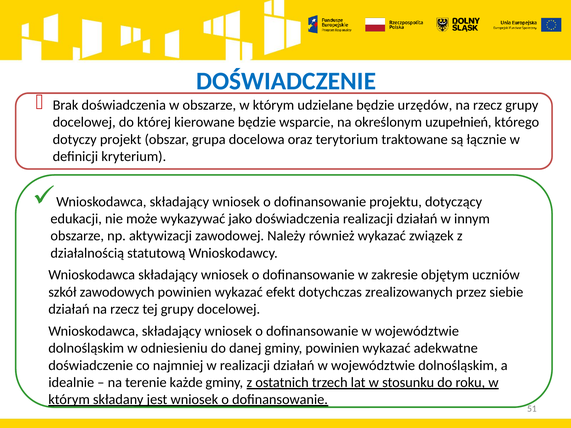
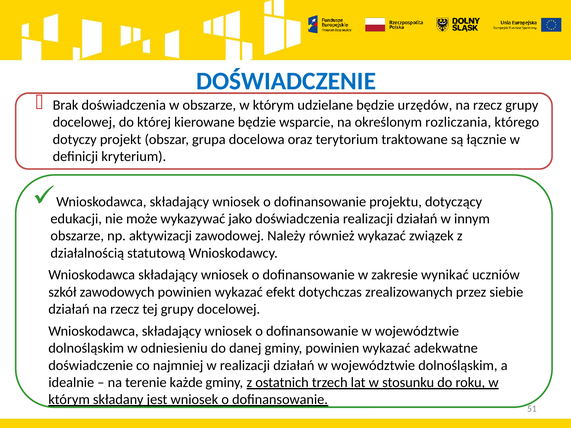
uzupełnień: uzupełnień -> rozliczania (458, 122)
objętym: objętym -> wynikać (445, 275)
